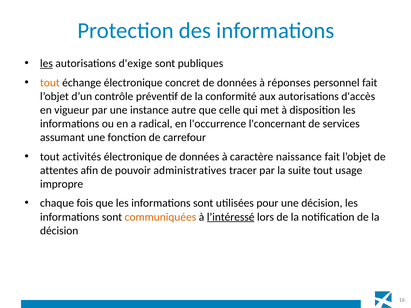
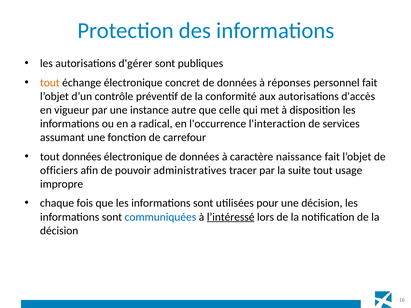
les underline: present -> none (46, 64)
d'exige: d'exige -> d'gérer (135, 64)
l'concernant: l'concernant -> l'interaction (277, 124)
tout activités: activités -> données (82, 157)
attentes: attentes -> officiers (59, 170)
communiquées colour: orange -> blue (160, 217)
